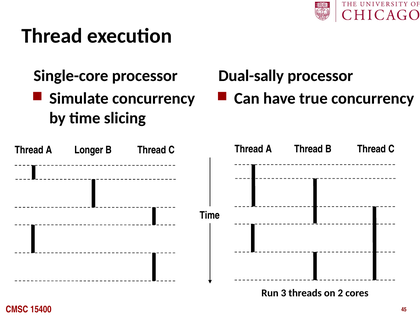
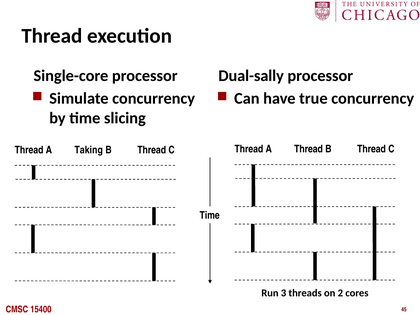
Longer: Longer -> Taking (89, 150)
